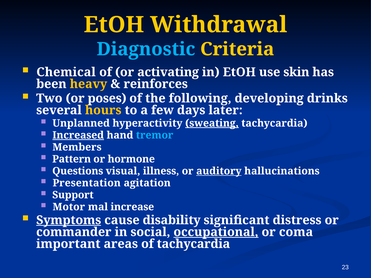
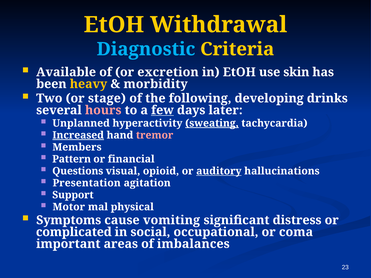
Chemical: Chemical -> Available (66, 72)
activating: activating -> excretion (168, 72)
reinforces: reinforces -> morbidity (156, 84)
poses: poses -> stage (107, 98)
hours colour: yellow -> pink (103, 110)
few underline: none -> present (162, 110)
tremor colour: light blue -> pink (155, 135)
hormone: hormone -> financial (131, 159)
illness: illness -> opioid (161, 171)
increase: increase -> physical (132, 207)
Symptoms underline: present -> none (69, 220)
disability: disability -> vomiting (172, 220)
commander: commander -> complicated (74, 232)
occupational underline: present -> none (216, 232)
of tachycardia: tachycardia -> imbalances (193, 244)
